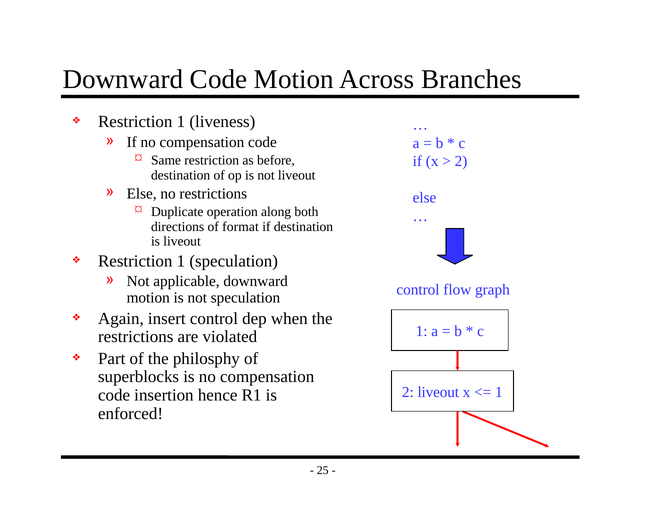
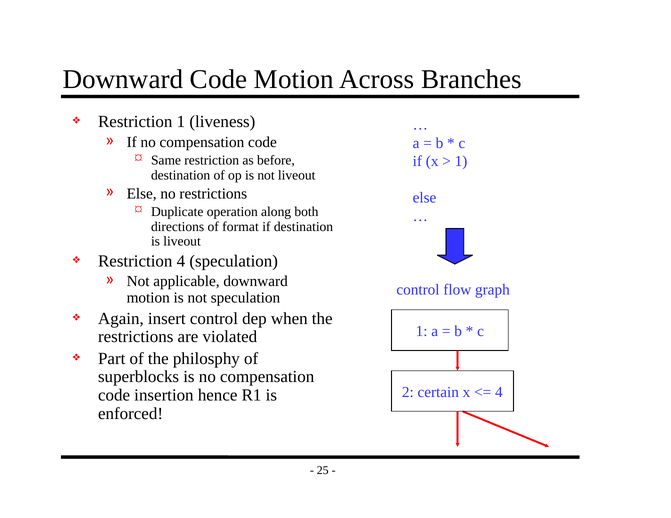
2: 2 -> 1 (461, 161)
1: 1 -> 4 (181, 261)
2 liveout: liveout -> certain (438, 392)
1: 1 -> 4 (499, 392)
